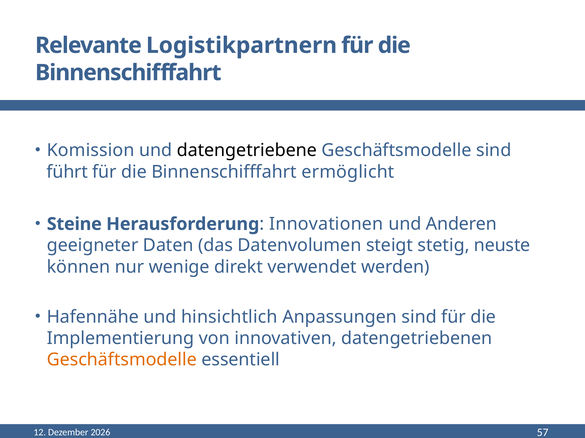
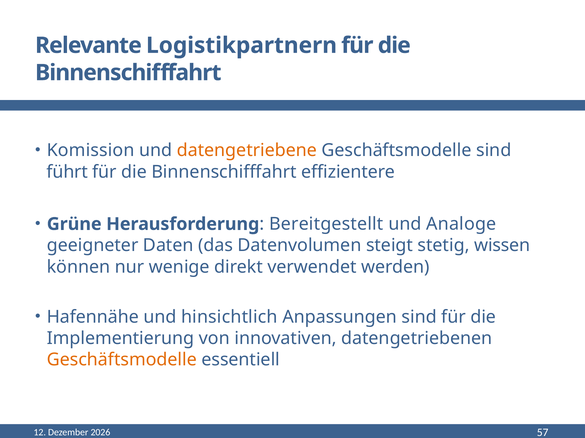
datengetriebene colour: black -> orange (247, 151)
ermöglicht: ermöglicht -> effizientere (348, 172)
Steine: Steine -> Grüne (74, 224)
Innovationen: Innovationen -> Bereitgestellt (326, 224)
Anderen: Anderen -> Analoge (461, 224)
neuste: neuste -> wissen (502, 246)
